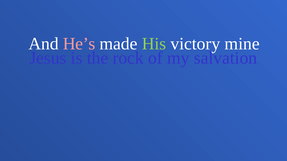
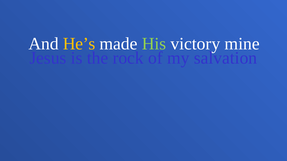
He’s colour: pink -> yellow (79, 44)
